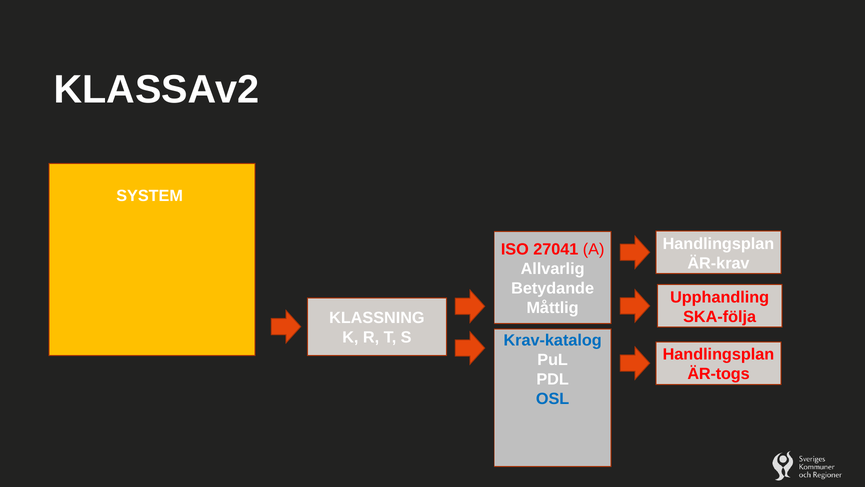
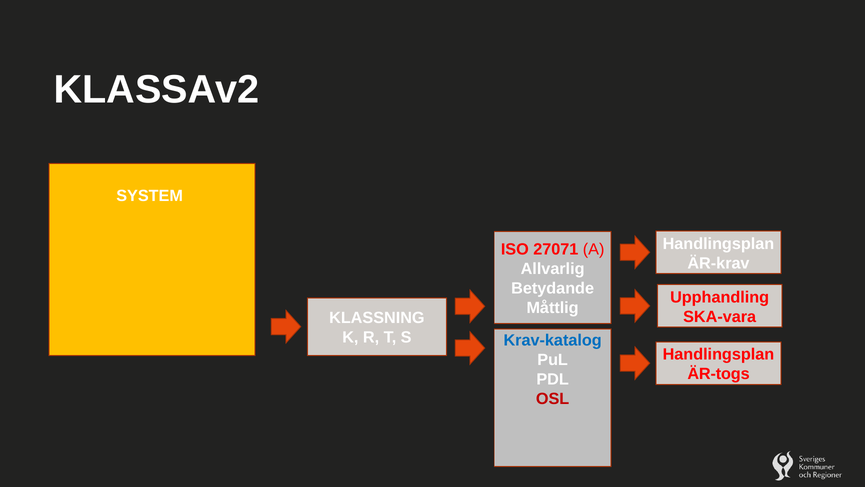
27041: 27041 -> 27071 (556, 249)
SKA-följa: SKA-följa -> SKA-vara (720, 316)
OSL colour: blue -> red (553, 399)
